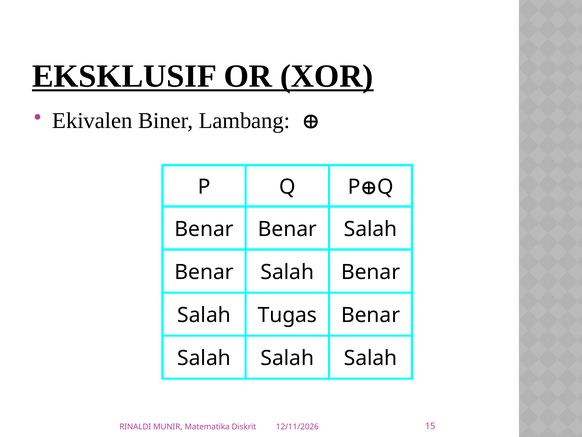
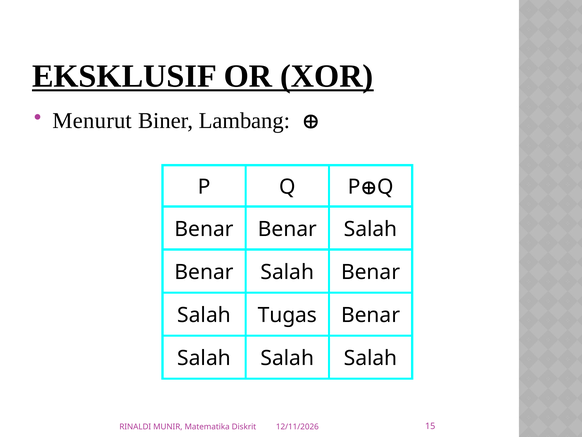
Ekivalen: Ekivalen -> Menurut (92, 120)
